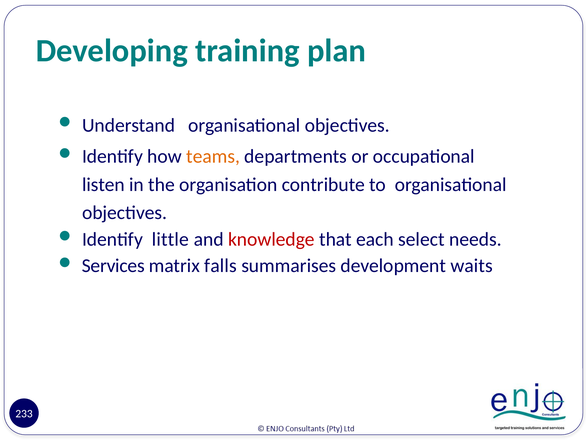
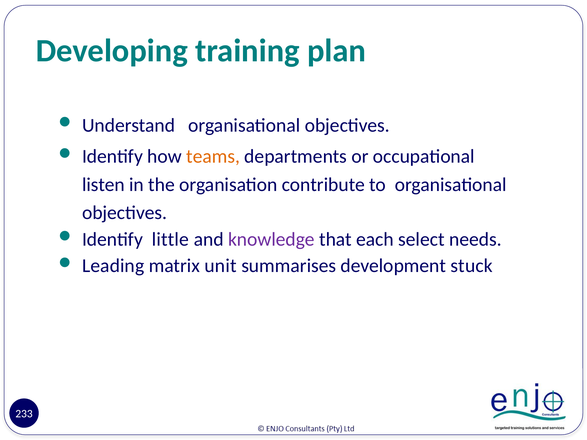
knowledge colour: red -> purple (271, 239)
Services: Services -> Leading (113, 266)
falls: falls -> unit (220, 266)
waits: waits -> stuck (472, 266)
